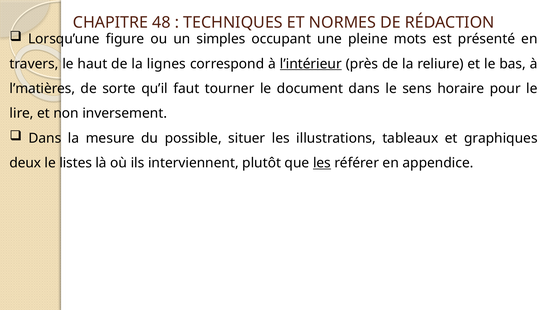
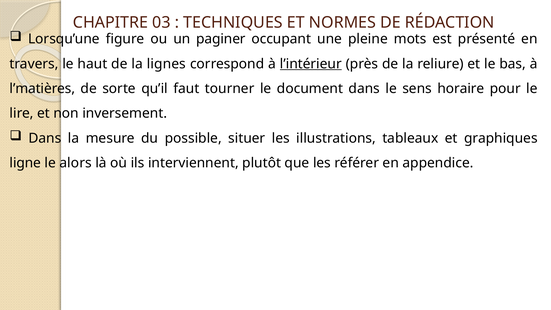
48: 48 -> 03 (161, 22)
simples: simples -> paginer (221, 39)
deux: deux -> ligne (25, 163)
listes: listes -> alors (76, 163)
les underline: present -> none (322, 163)
